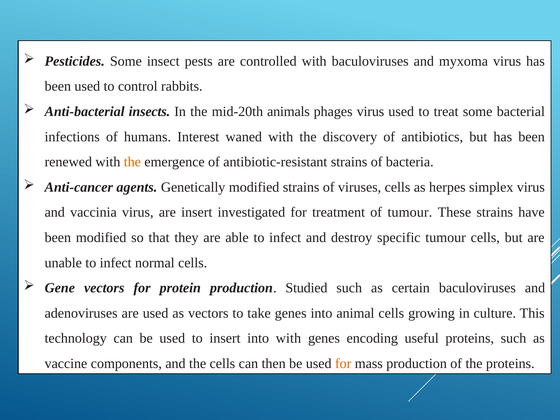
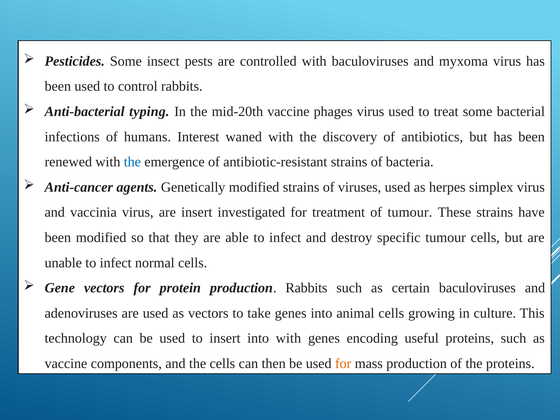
insects: insects -> typing (149, 112)
mid-20th animals: animals -> vaccine (288, 112)
the colour: orange -> blue (132, 162)
viruses cells: cells -> used (398, 187)
production Studied: Studied -> Rabbits (306, 288)
